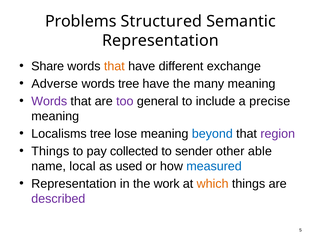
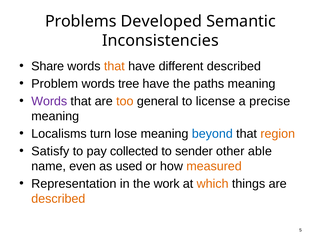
Structured: Structured -> Developed (161, 21)
Representation: Representation -> Inconsistencies (160, 40)
different exchange: exchange -> described (234, 66)
Adverse: Adverse -> Problem (55, 84)
many: many -> paths (209, 84)
too colour: purple -> orange (125, 101)
include: include -> license (215, 101)
Localisms tree: tree -> turn (101, 134)
region colour: purple -> orange (278, 134)
Things: Things -> Satisfy (50, 151)
local: local -> even (83, 166)
measured colour: blue -> orange (214, 166)
described colour: purple -> orange (58, 199)
